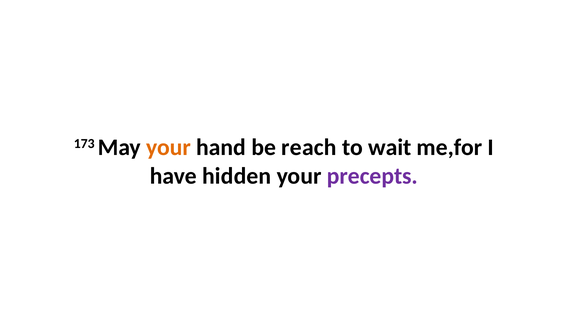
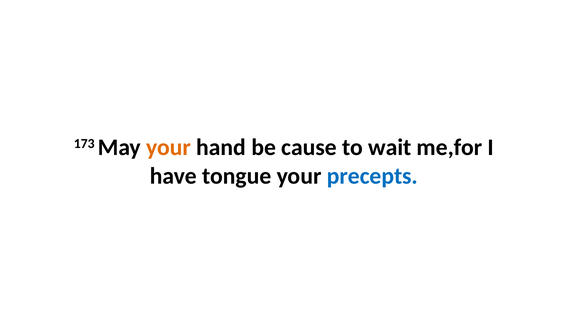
reach: reach -> cause (309, 147)
hidden: hidden -> tongue (237, 176)
precepts colour: purple -> blue (372, 176)
